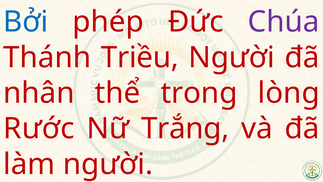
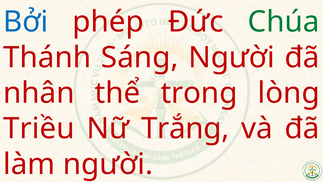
Chúa colour: purple -> green (284, 22)
Triều: Triều -> Sáng (140, 57)
Rước: Rước -> Triều (39, 128)
